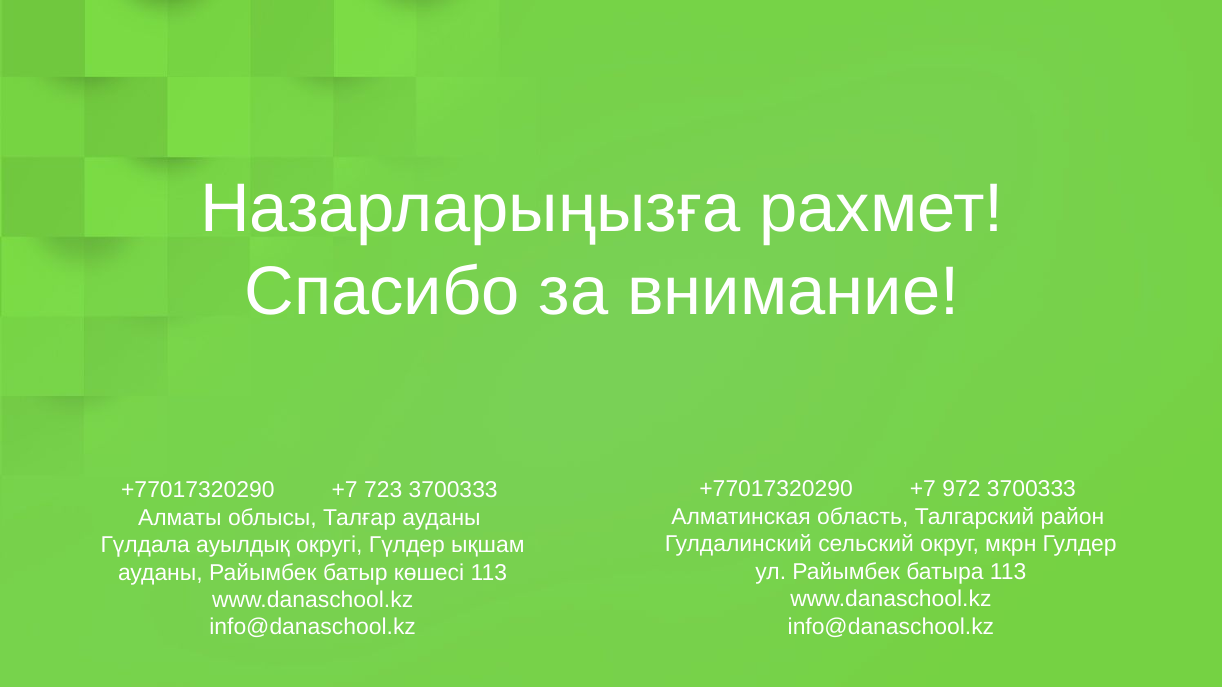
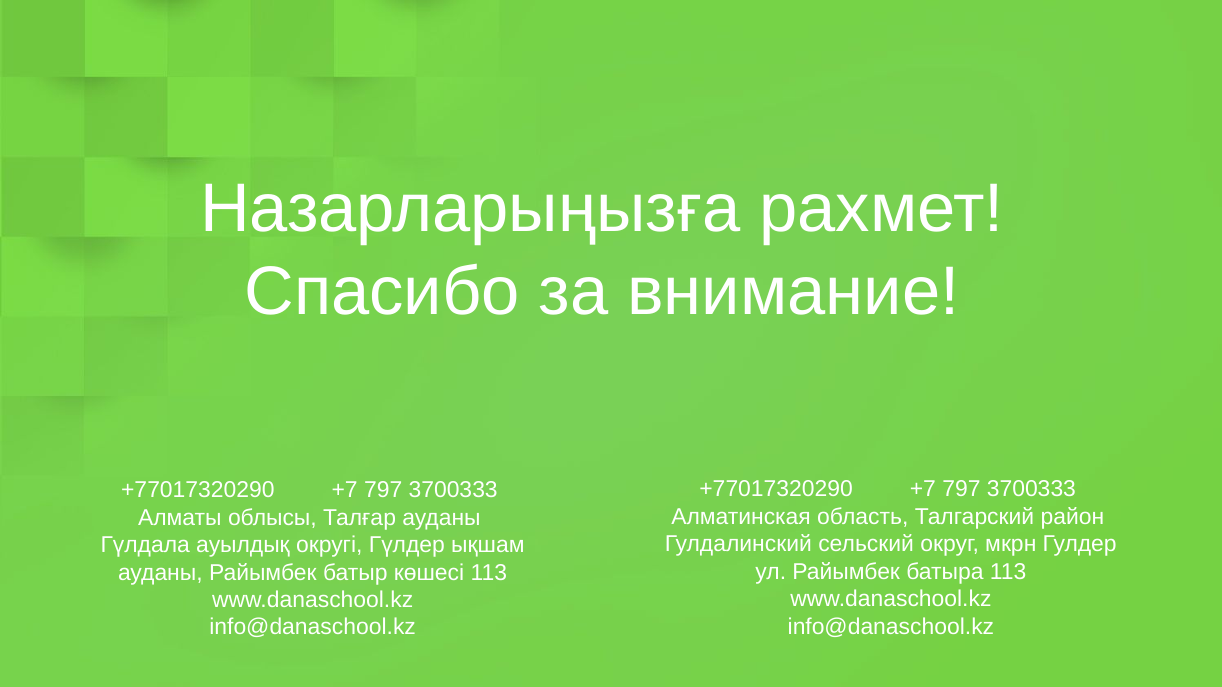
972: 972 -> 797 (961, 490)
723: 723 -> 797 (383, 490)
